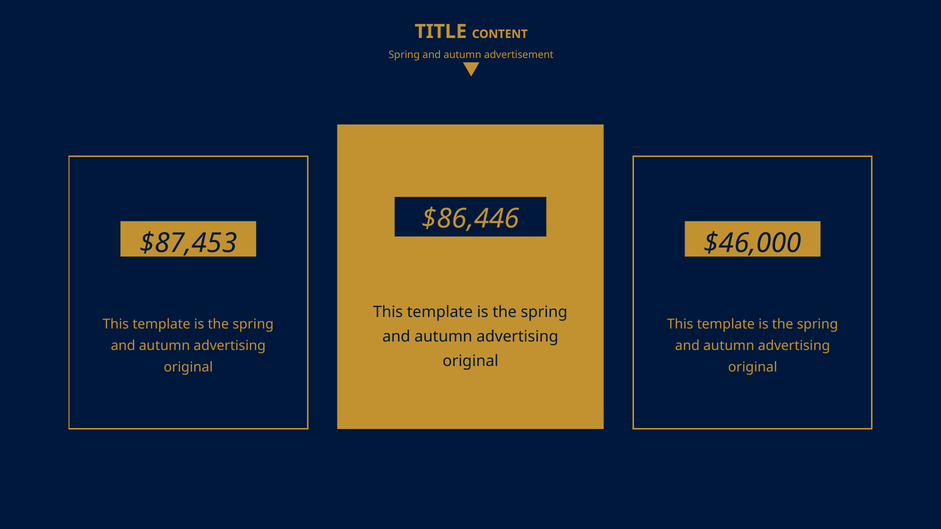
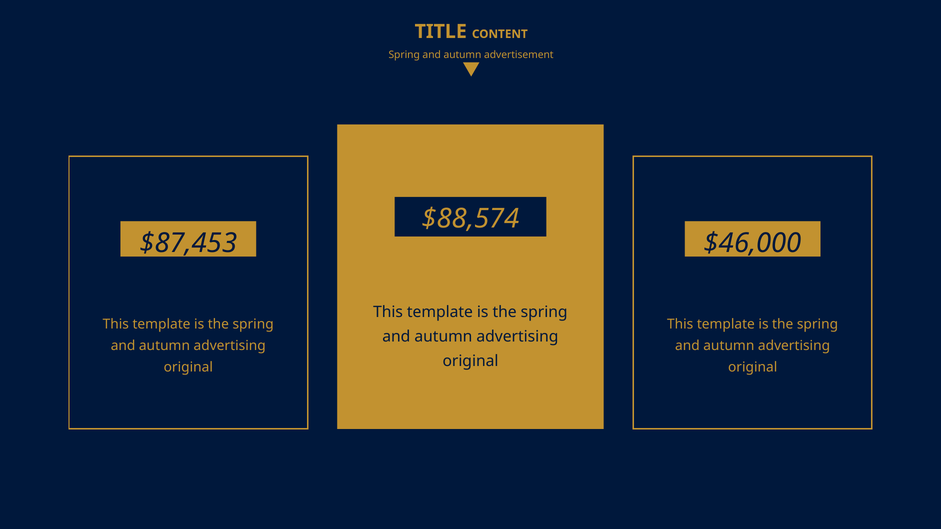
$86,446: $86,446 -> $88,574 (471, 219)
